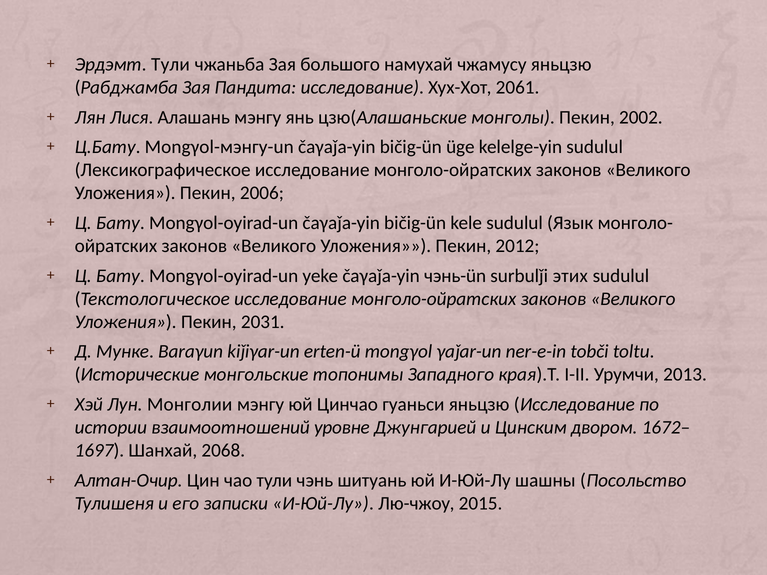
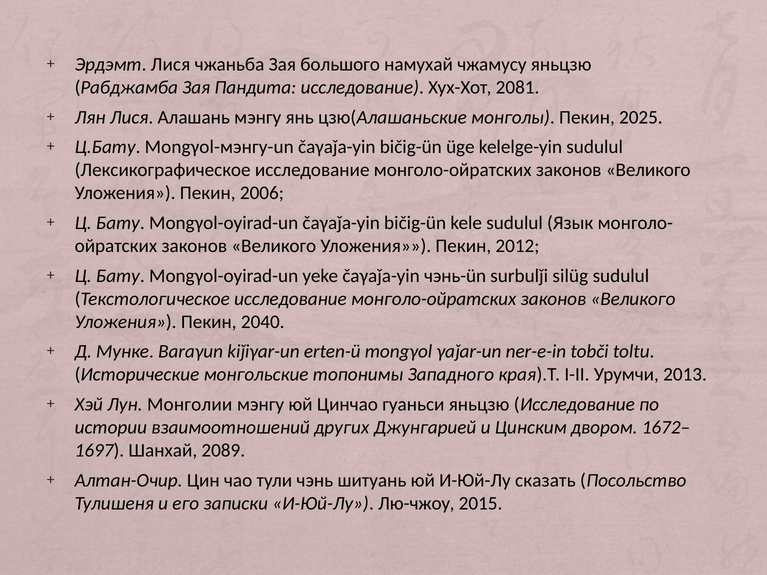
Эрдэмт Тули: Тули -> Лися (171, 65)
2061: 2061 -> 2081 (518, 88)
2002: 2002 -> 2025 (641, 117)
этих: этих -> silüg (570, 276)
2031: 2031 -> 2040 (263, 322)
уровне: уровне -> других (342, 428)
2068: 2068 -> 2089 (223, 451)
шашны: шашны -> сказать (545, 480)
